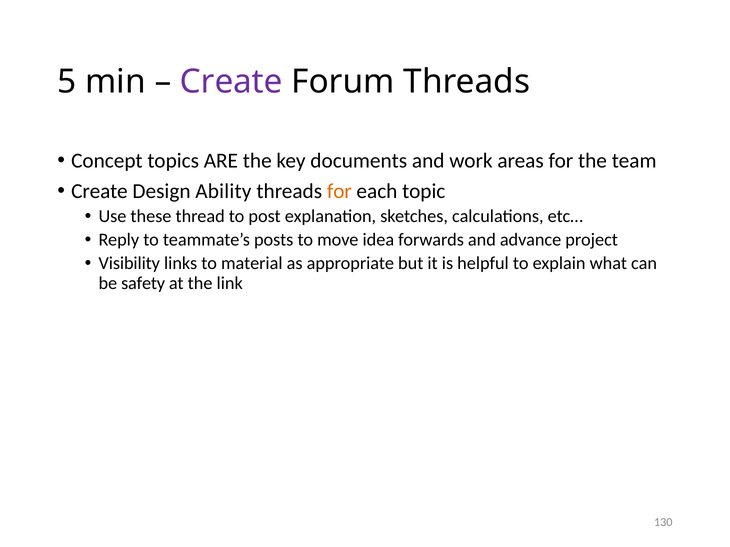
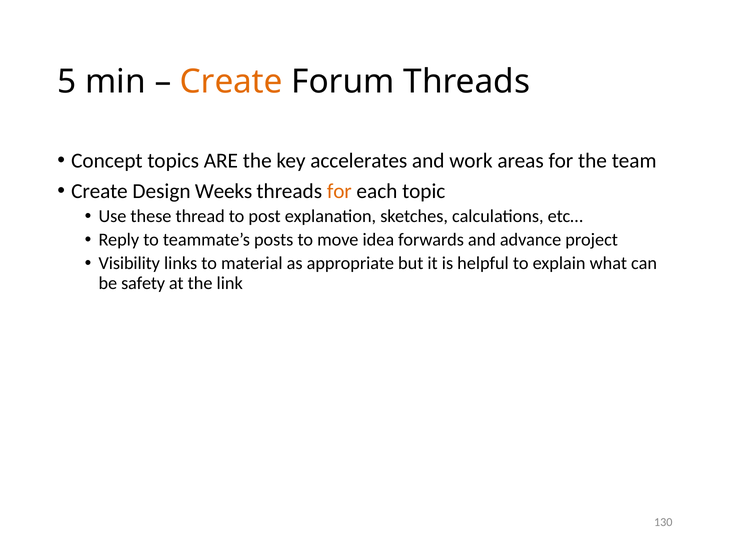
Create colour: purple -> orange (231, 82)
documents: documents -> accelerates (359, 161)
Ability: Ability -> Weeks (224, 191)
